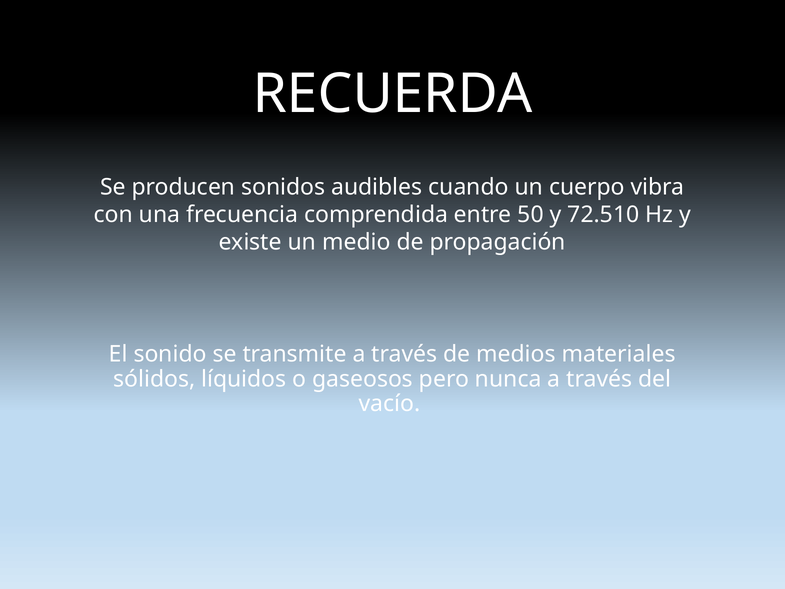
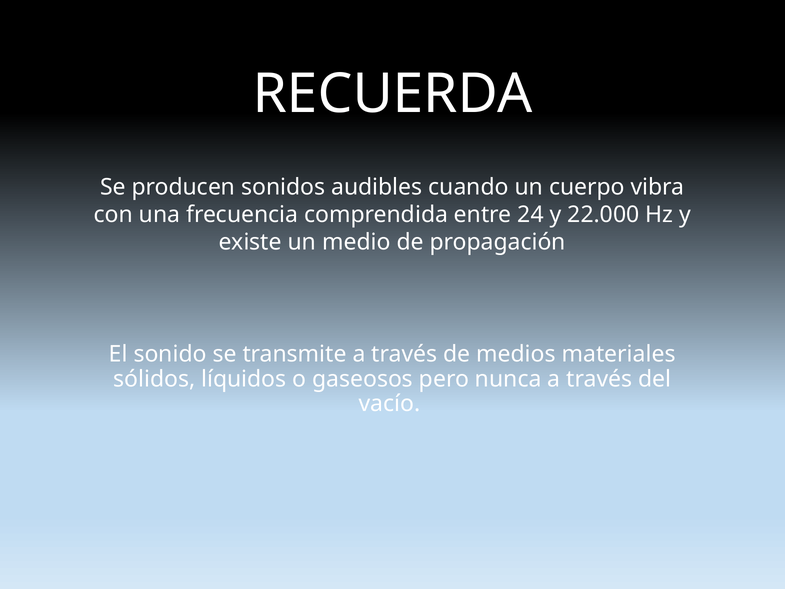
50: 50 -> 24 (531, 214)
72.510: 72.510 -> 22.000 (603, 214)
